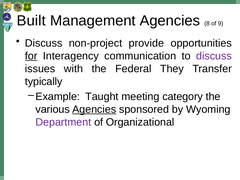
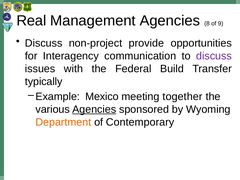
Built: Built -> Real (31, 21)
for underline: present -> none (31, 56)
They: They -> Build (172, 69)
Taught: Taught -> Mexico (102, 96)
category: category -> together (183, 96)
Department colour: purple -> orange (63, 122)
Organizational: Organizational -> Contemporary (140, 122)
